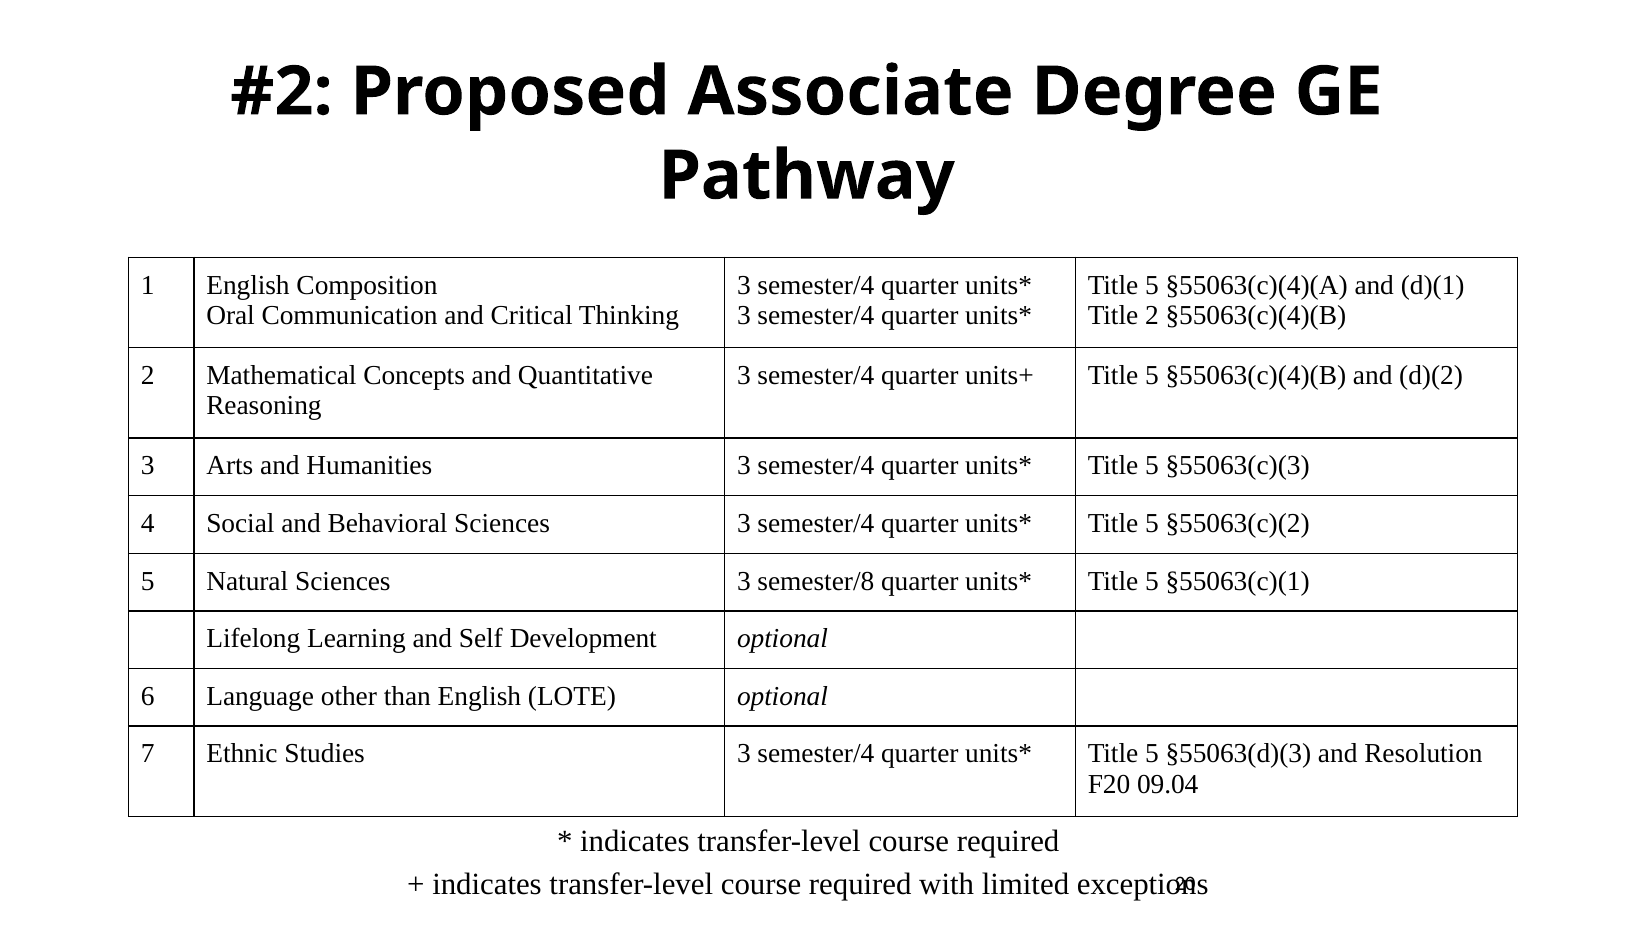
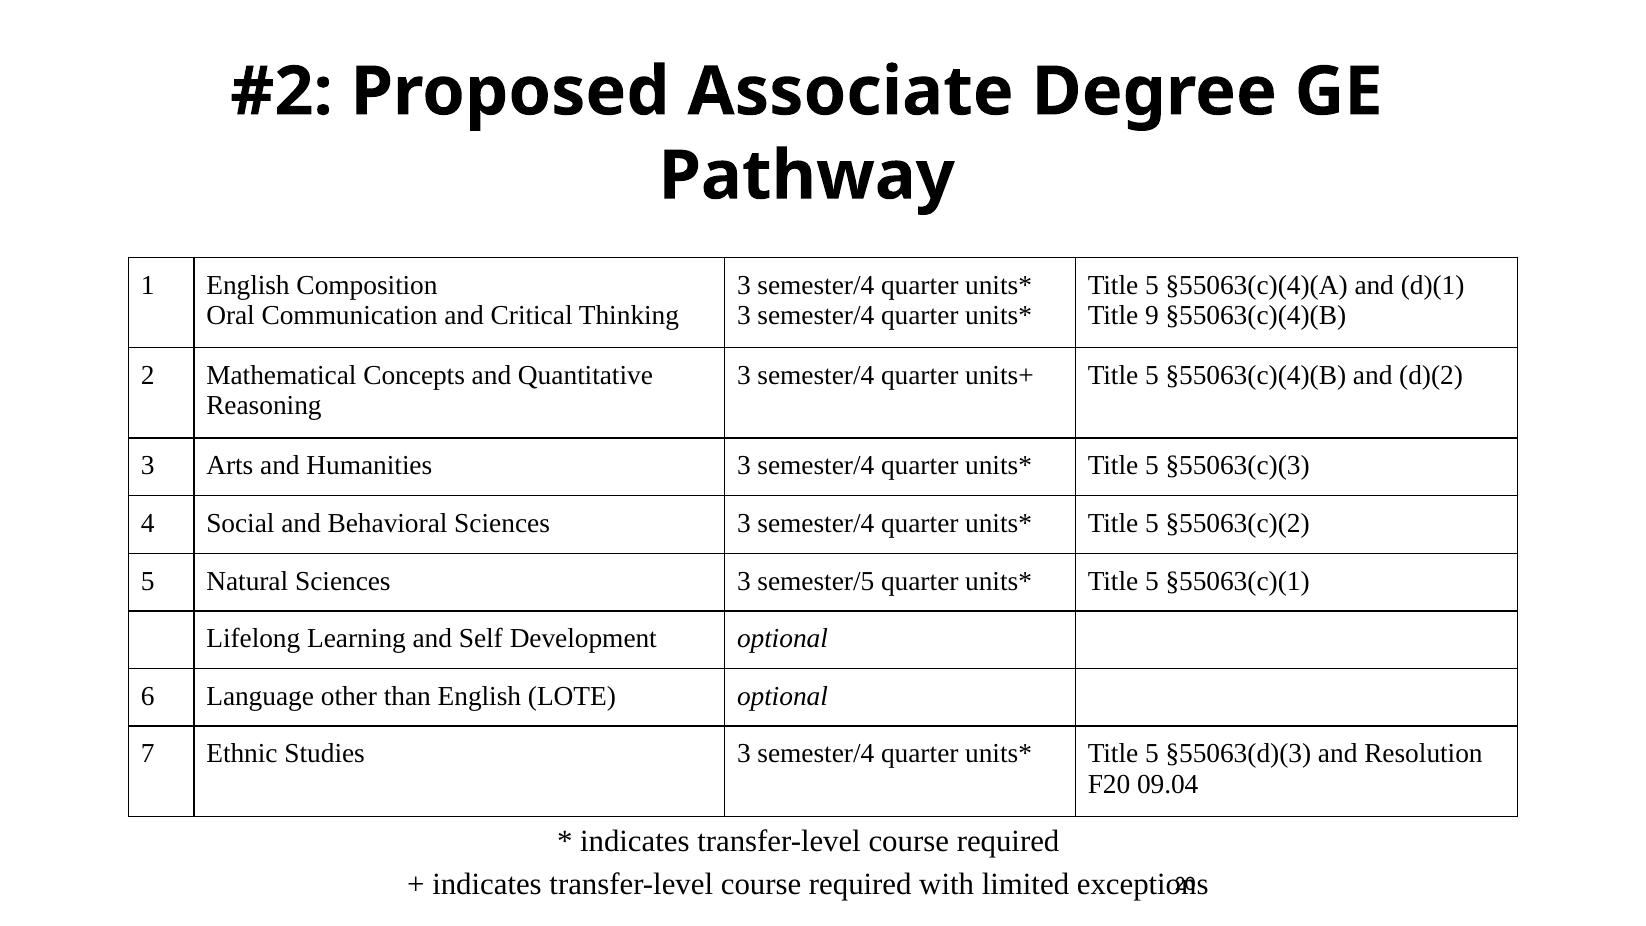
Title 2: 2 -> 9 (1152, 315)
semester/8: semester/8 -> semester/5 (816, 581)
